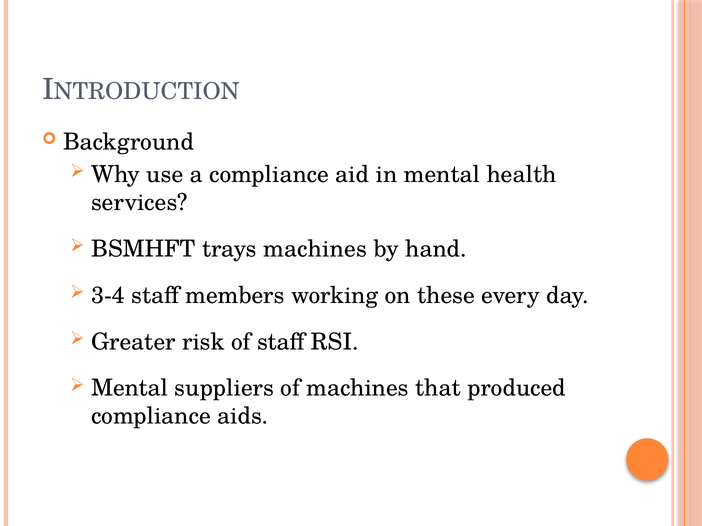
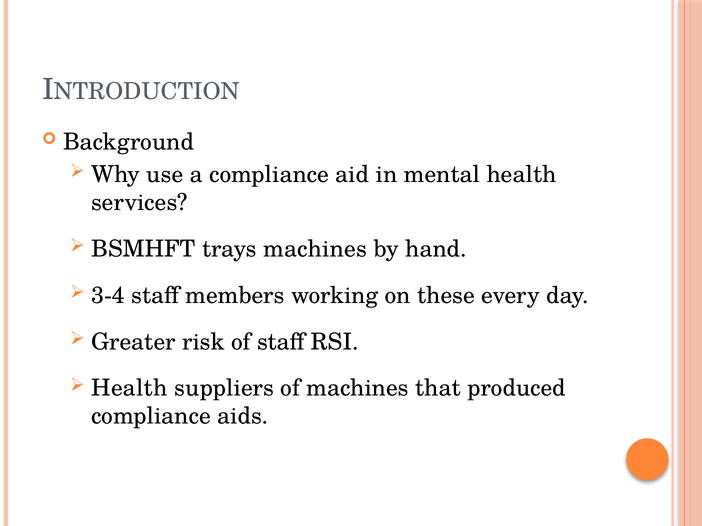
Mental: Mental -> Health (129, 389)
